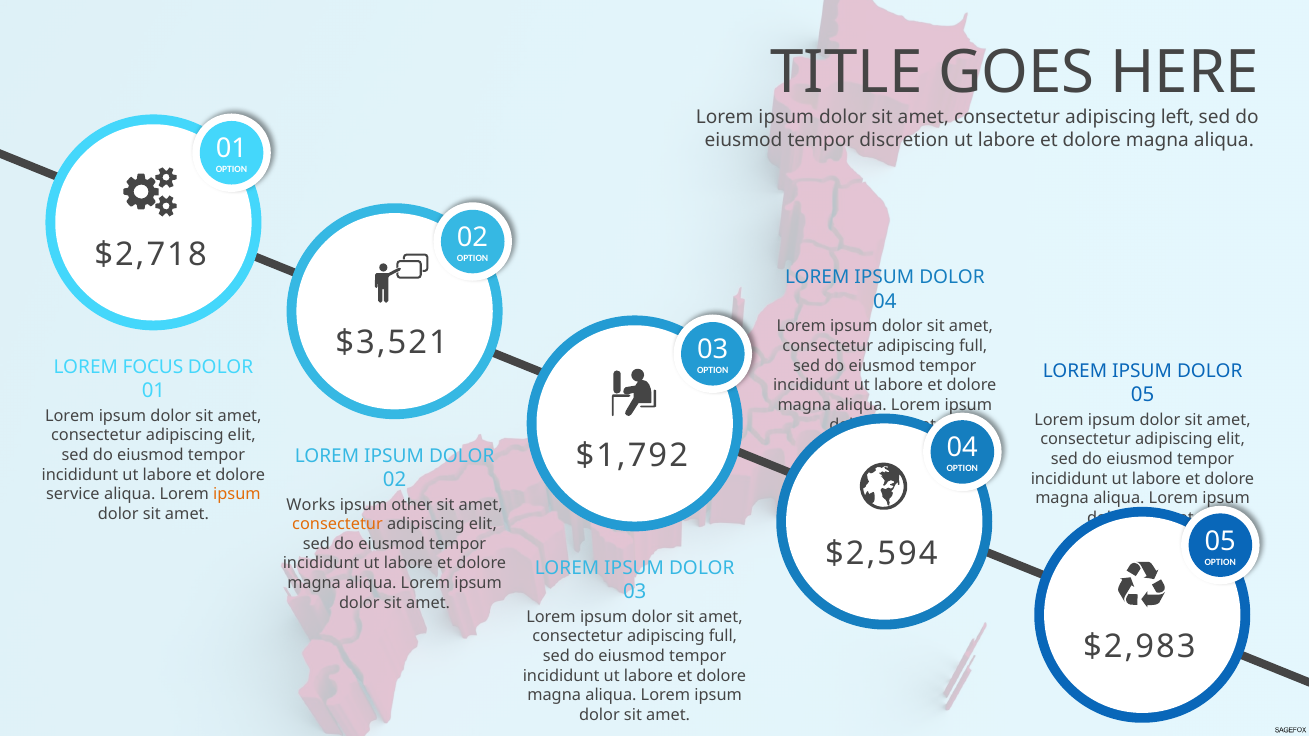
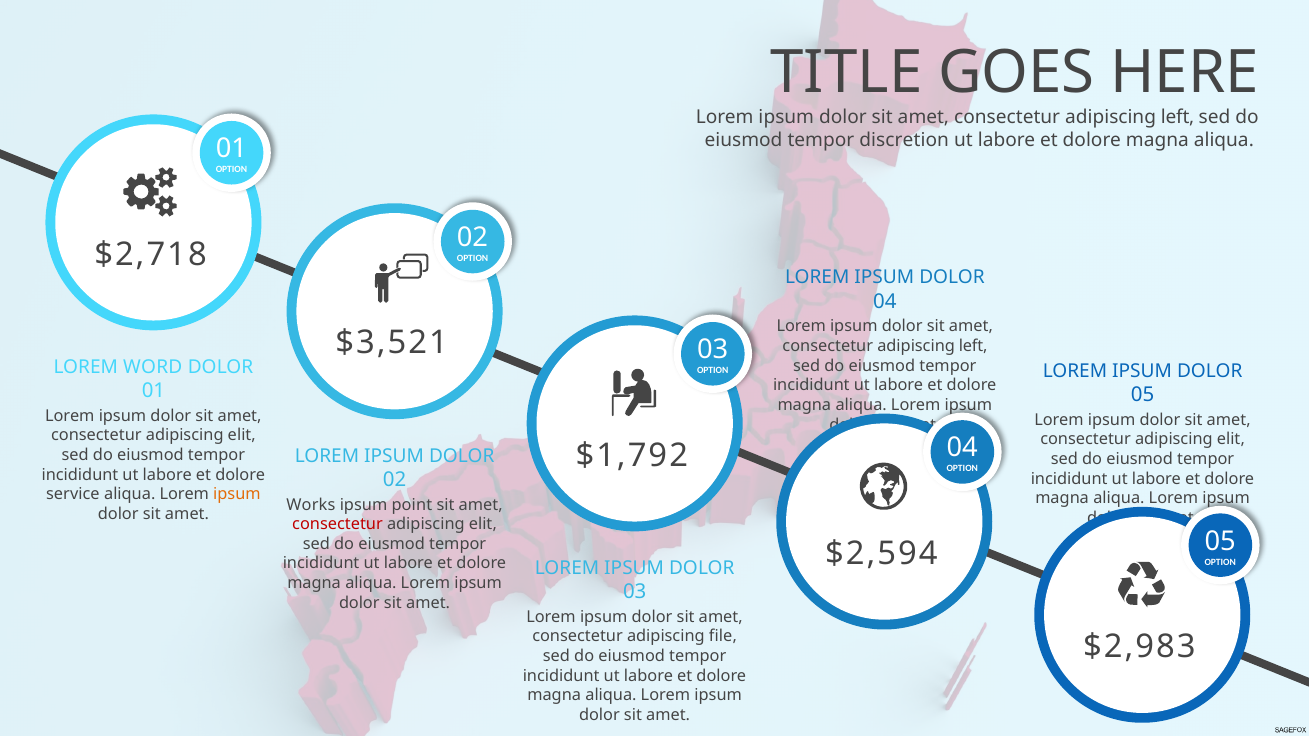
full: full -> left (973, 346)
FOCUS: FOCUS -> WORD (153, 367)
other: other -> point (412, 505)
consectetur colour: orange -> red (338, 525)
full: full -> file (723, 637)
